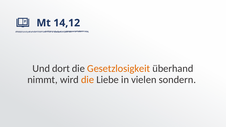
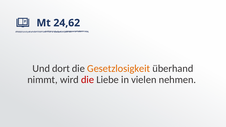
14,12: 14,12 -> 24,62 (67, 23)
die colour: orange -> red (88, 80)
sondern: sondern -> nehmen (177, 80)
